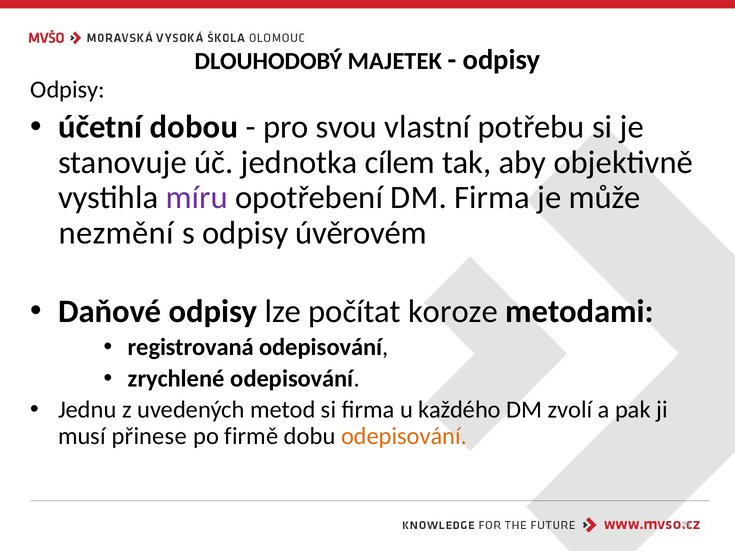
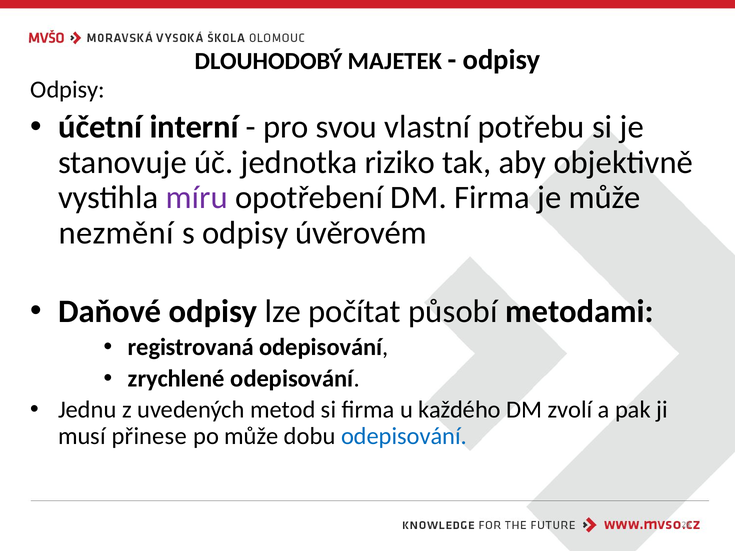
dobou: dobou -> interní (194, 127)
cílem: cílem -> riziko (400, 162)
koroze: koroze -> působí (453, 311)
po firmě: firmě -> může (251, 436)
odepisování colour: orange -> blue (404, 436)
